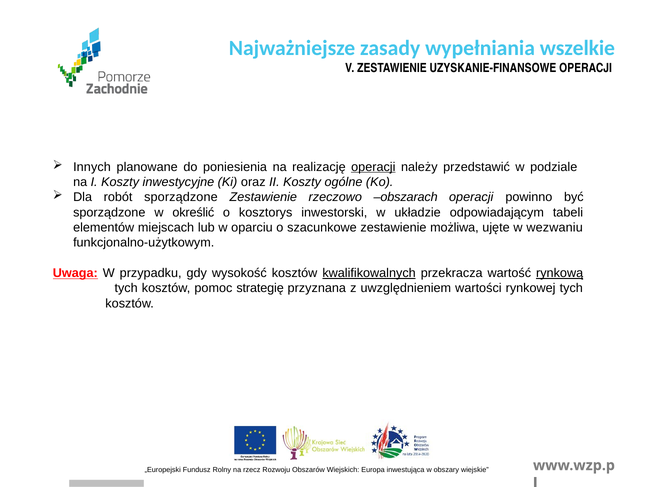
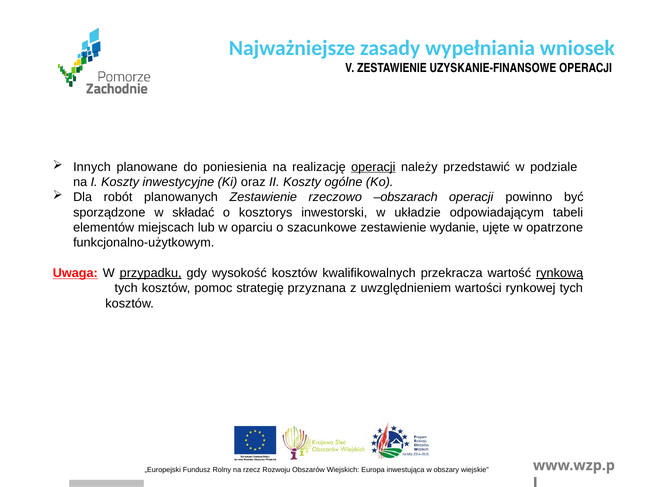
wszelkie: wszelkie -> wniosek (577, 48)
robót sporządzone: sporządzone -> planowanych (181, 197)
określić: określić -> składać (193, 212)
możliwa: możliwa -> wydanie (454, 227)
wezwaniu: wezwaniu -> opatrzone (555, 227)
przypadku underline: none -> present (151, 273)
kwalifikowalnych underline: present -> none (369, 273)
